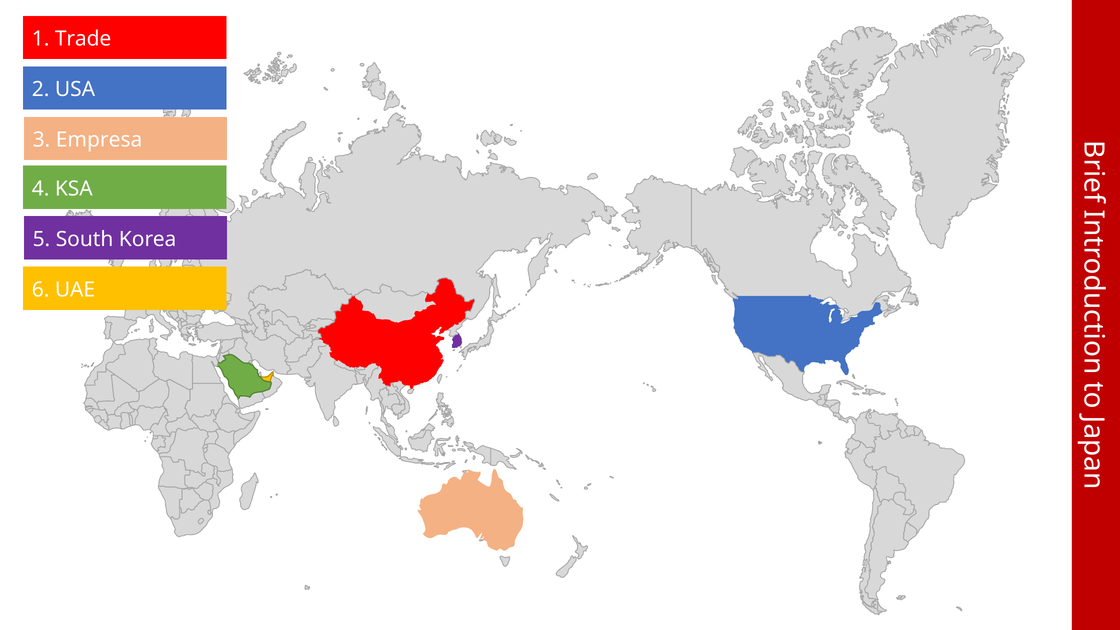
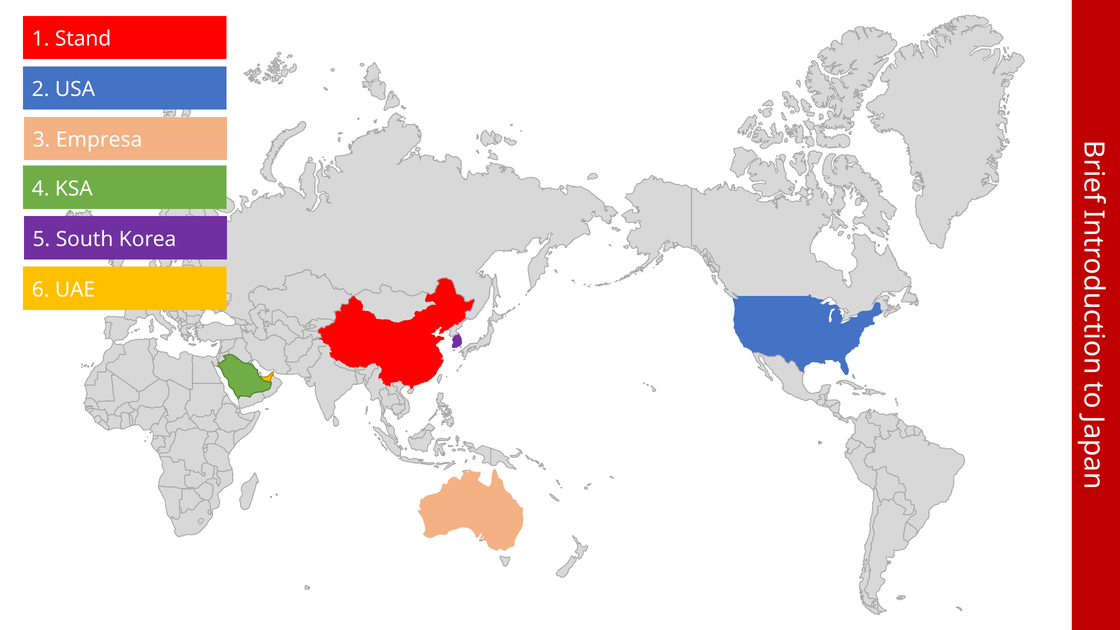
Trade: Trade -> Stand (83, 39)
